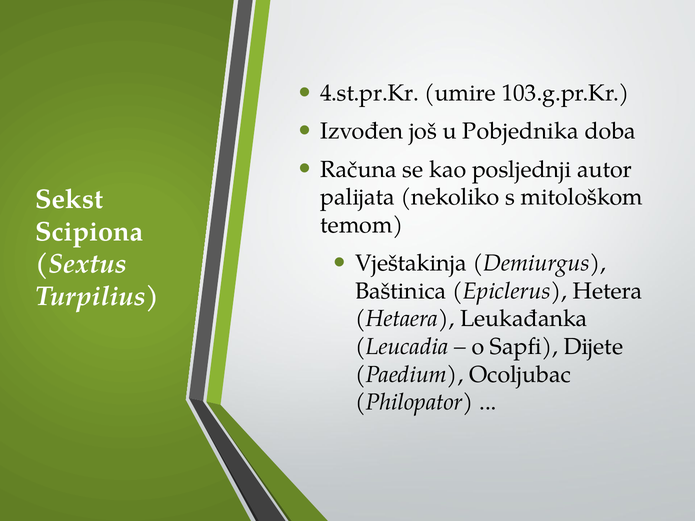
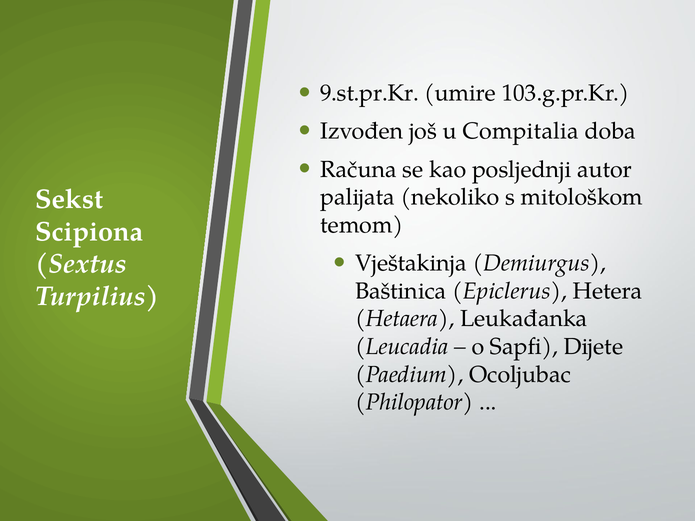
4.st.pr.Kr: 4.st.pr.Kr -> 9.st.pr.Kr (369, 93)
Pobjednika: Pobjednika -> Compitalia (521, 131)
